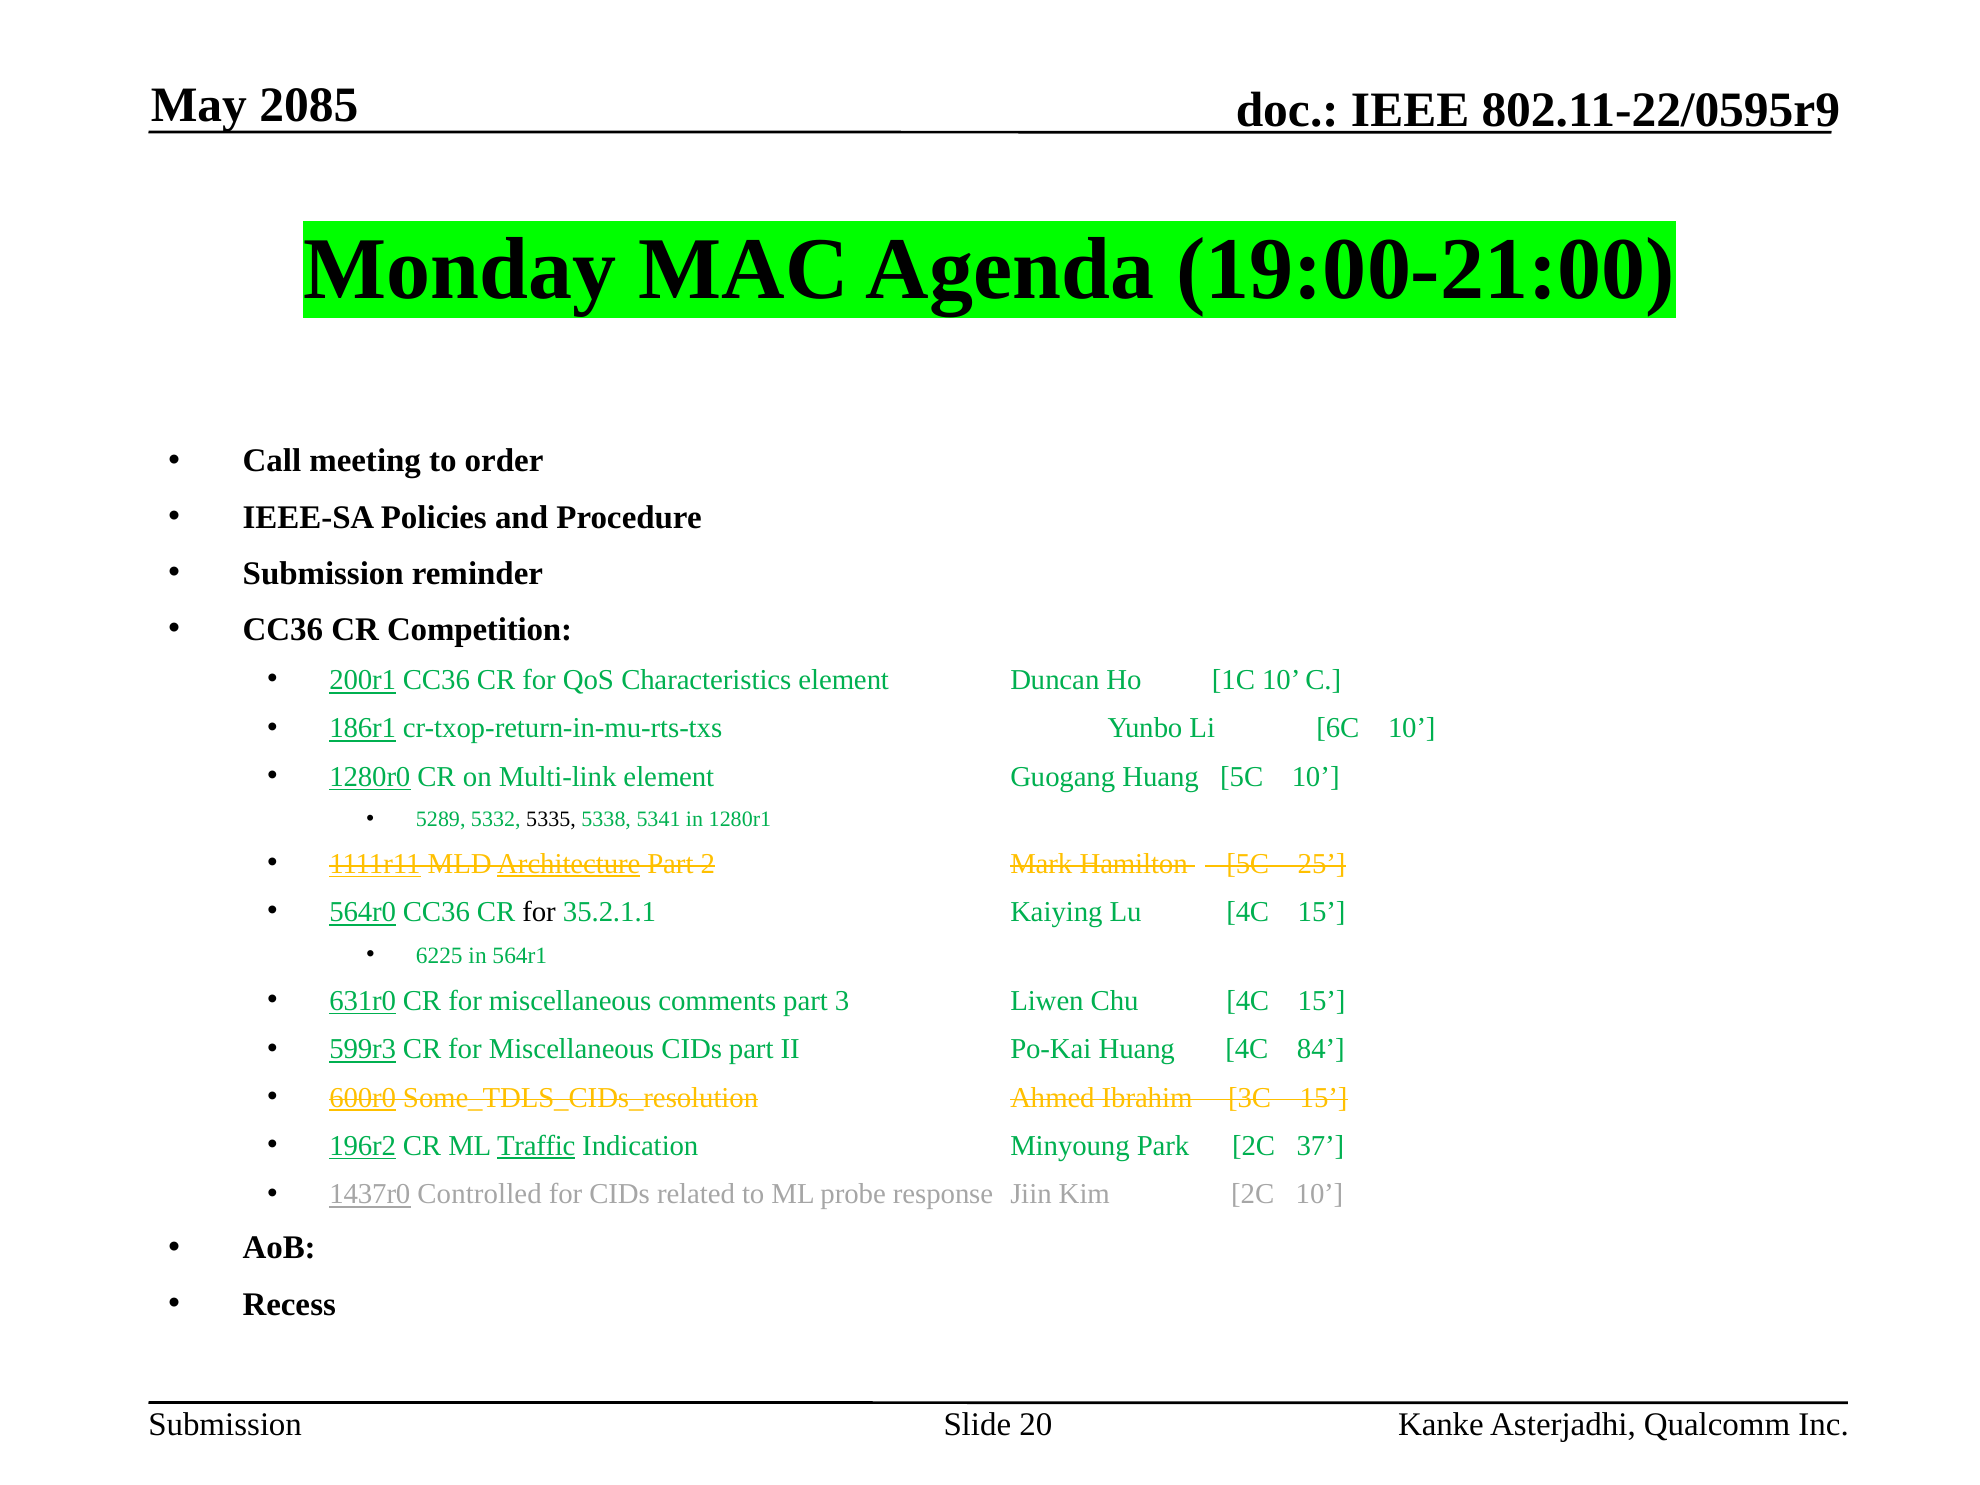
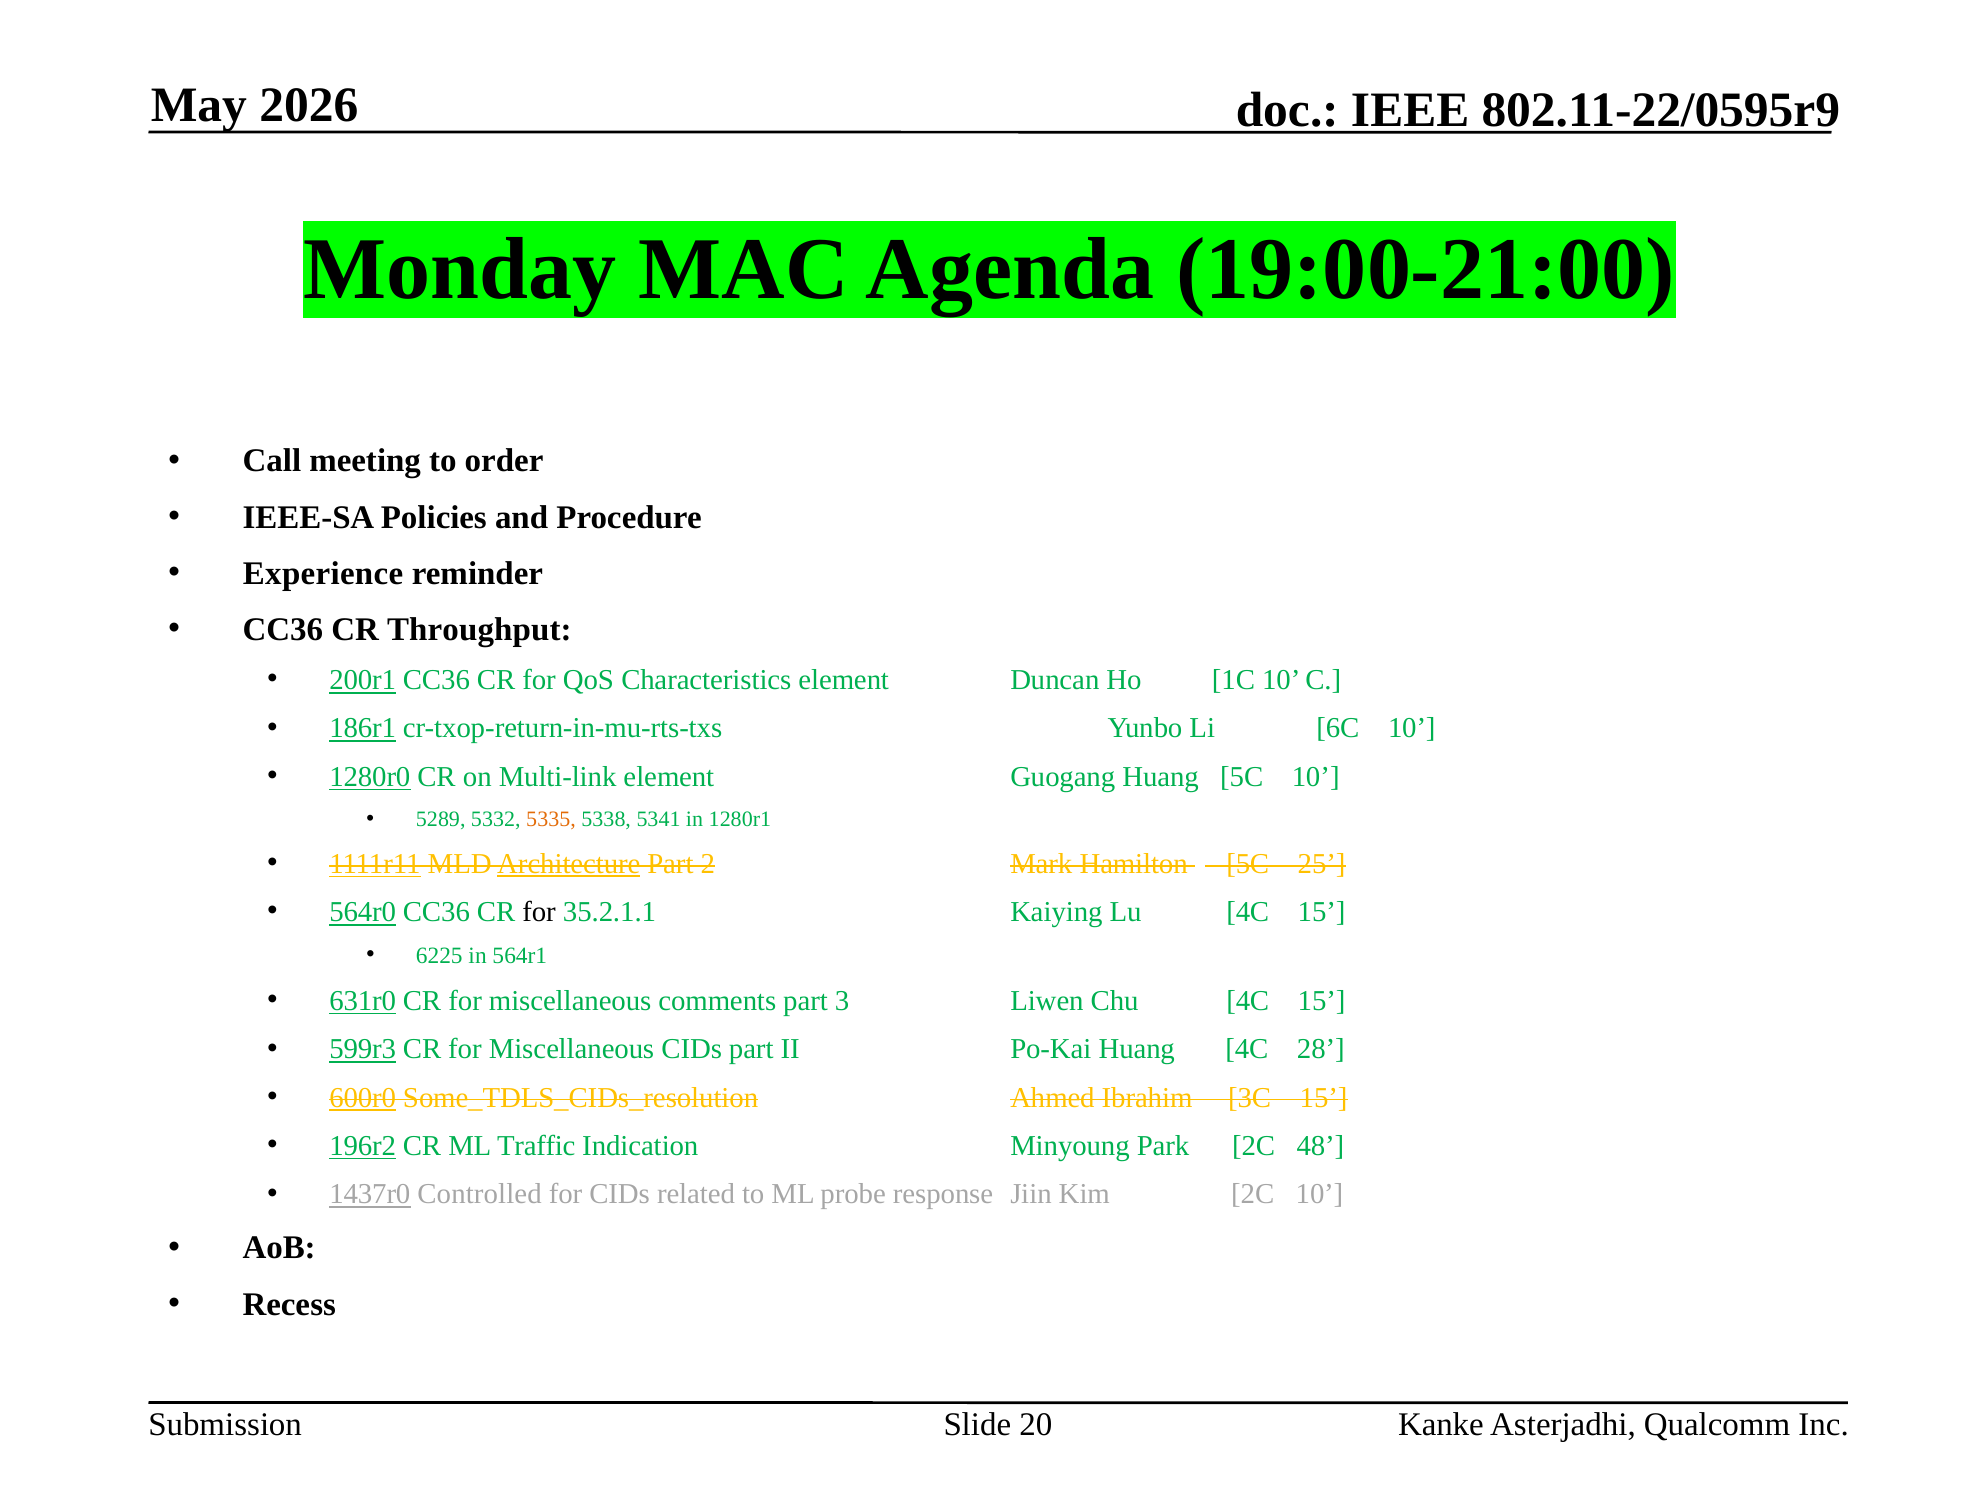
2085: 2085 -> 2026 (309, 105)
Submission: Submission -> Experience (323, 573)
Competition: Competition -> Throughput (479, 629)
5335 colour: black -> orange (551, 819)
84: 84 -> 28 (1321, 1049)
Traffic underline: present -> none (536, 1146)
37: 37 -> 48 (1320, 1146)
